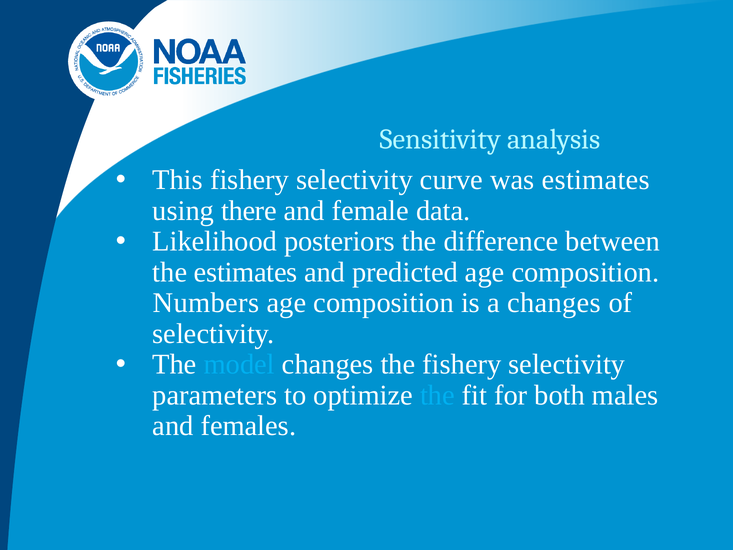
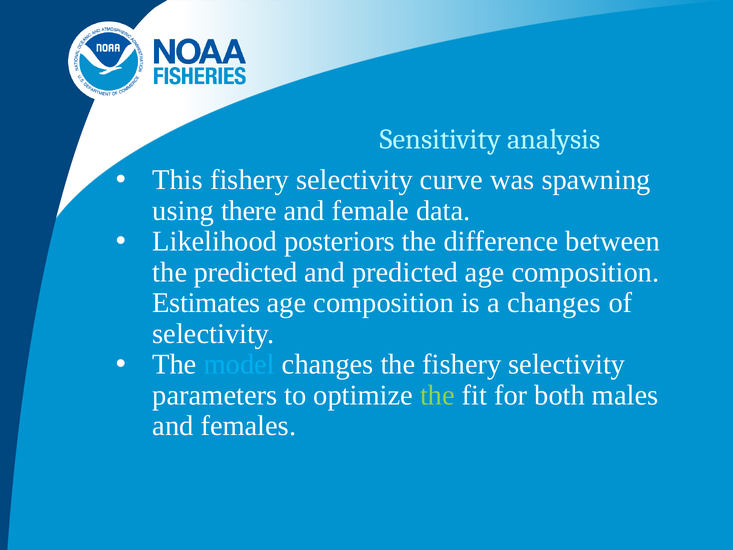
was estimates: estimates -> spawning (596, 180)
the estimates: estimates -> predicted (246, 272)
Numbers: Numbers -> Estimates (206, 303)
the colour: light blue -> light green (437, 395)
